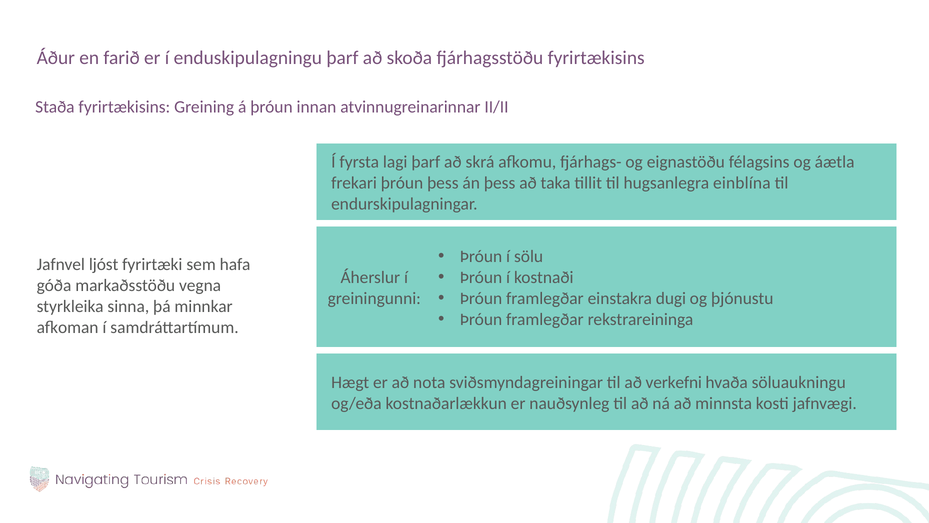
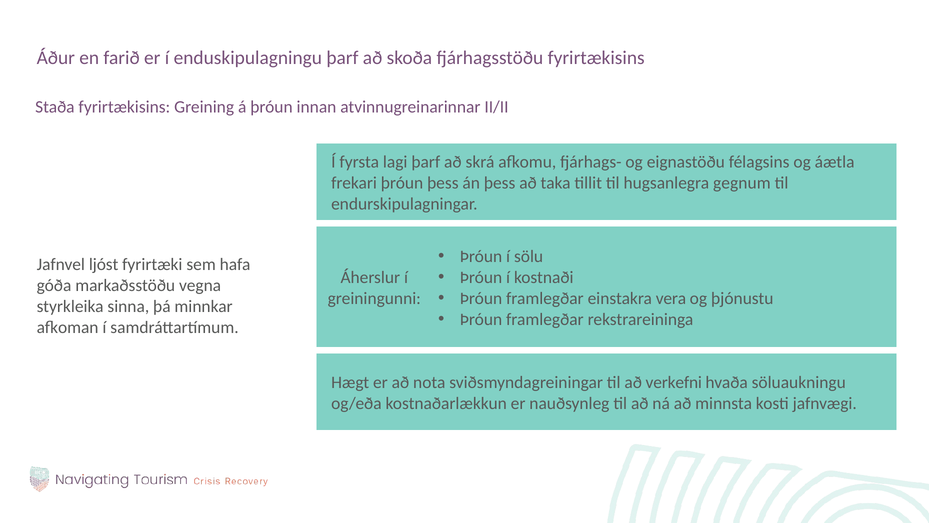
einblína: einblína -> gegnum (742, 183)
dugi: dugi -> vera (671, 298)
